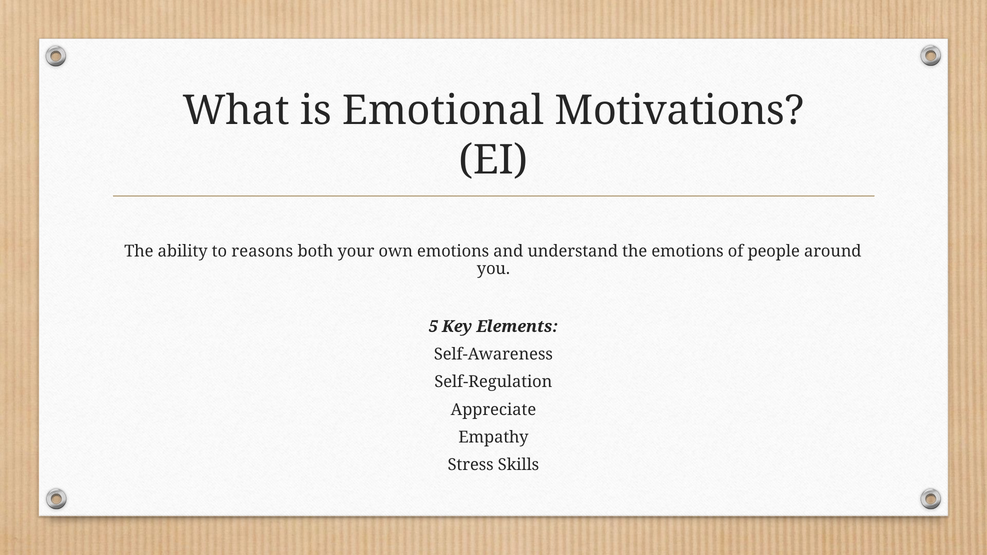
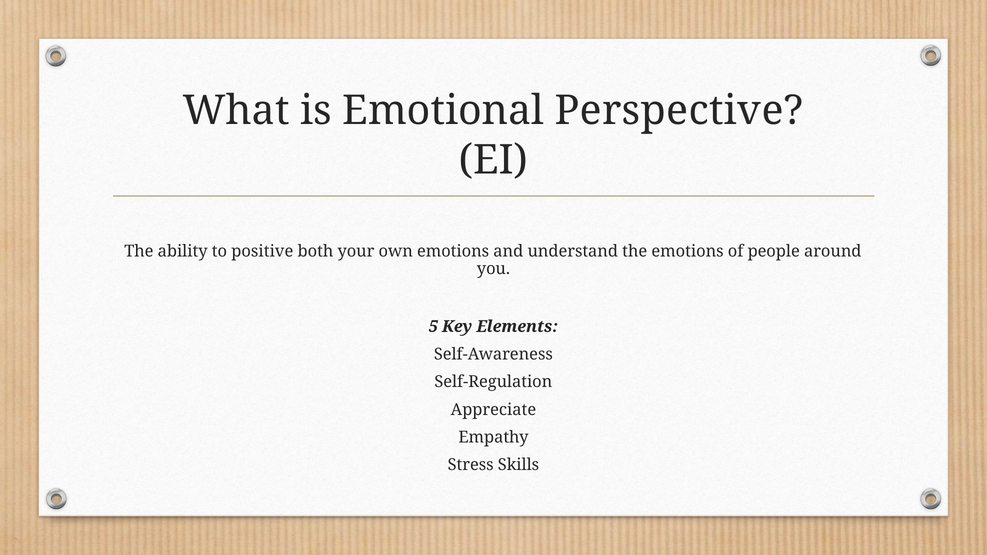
Motivations: Motivations -> Perspective (679, 111)
reasons: reasons -> positive (262, 251)
